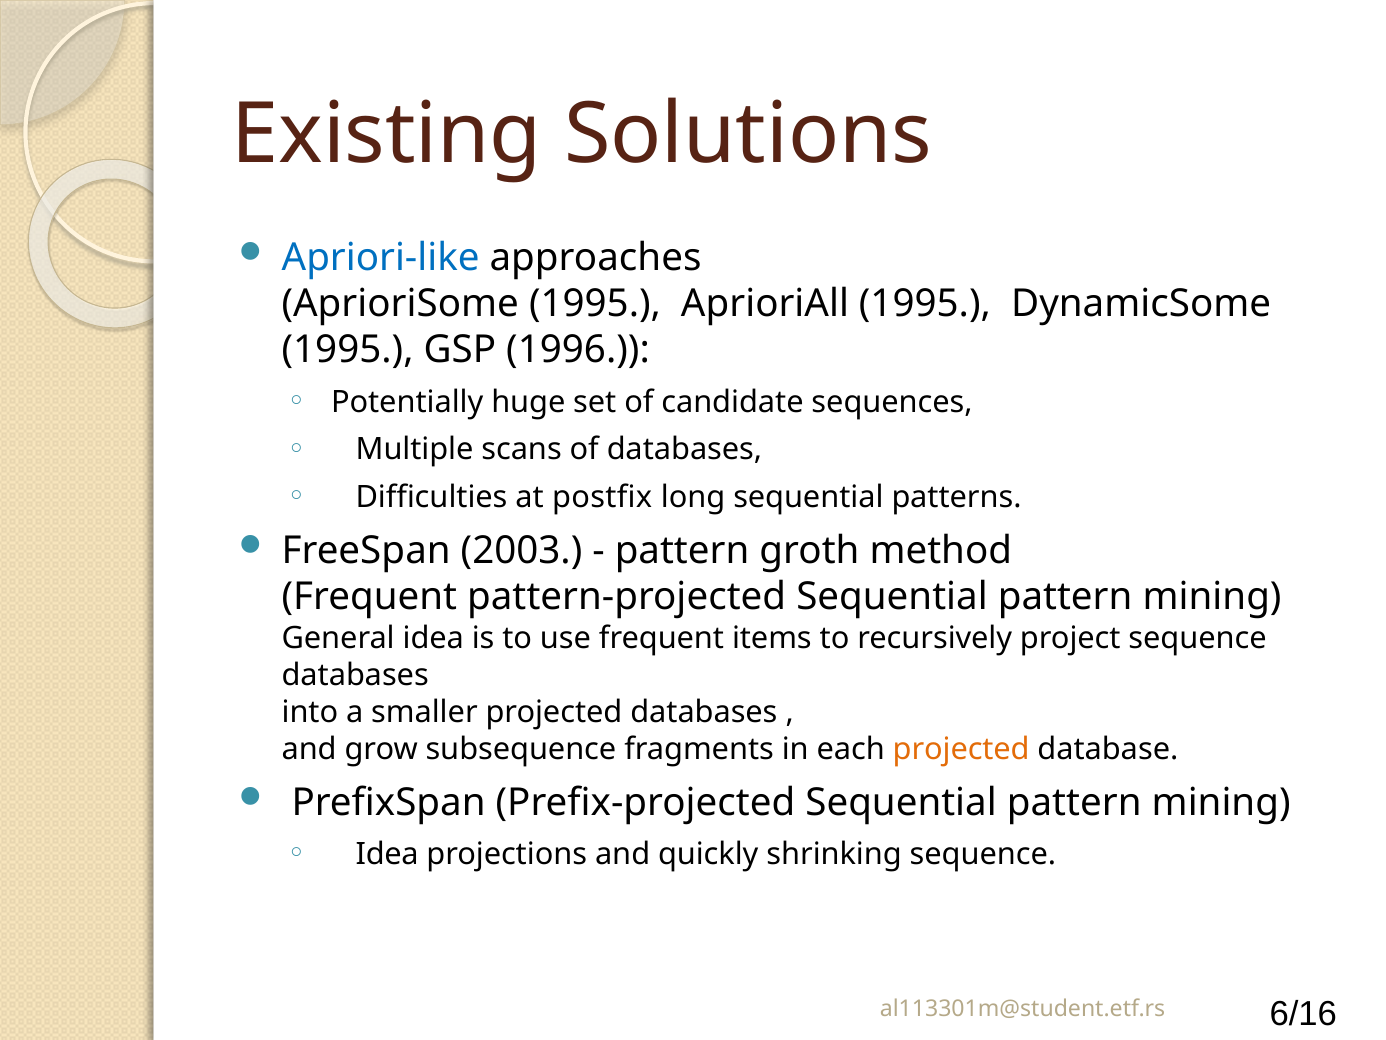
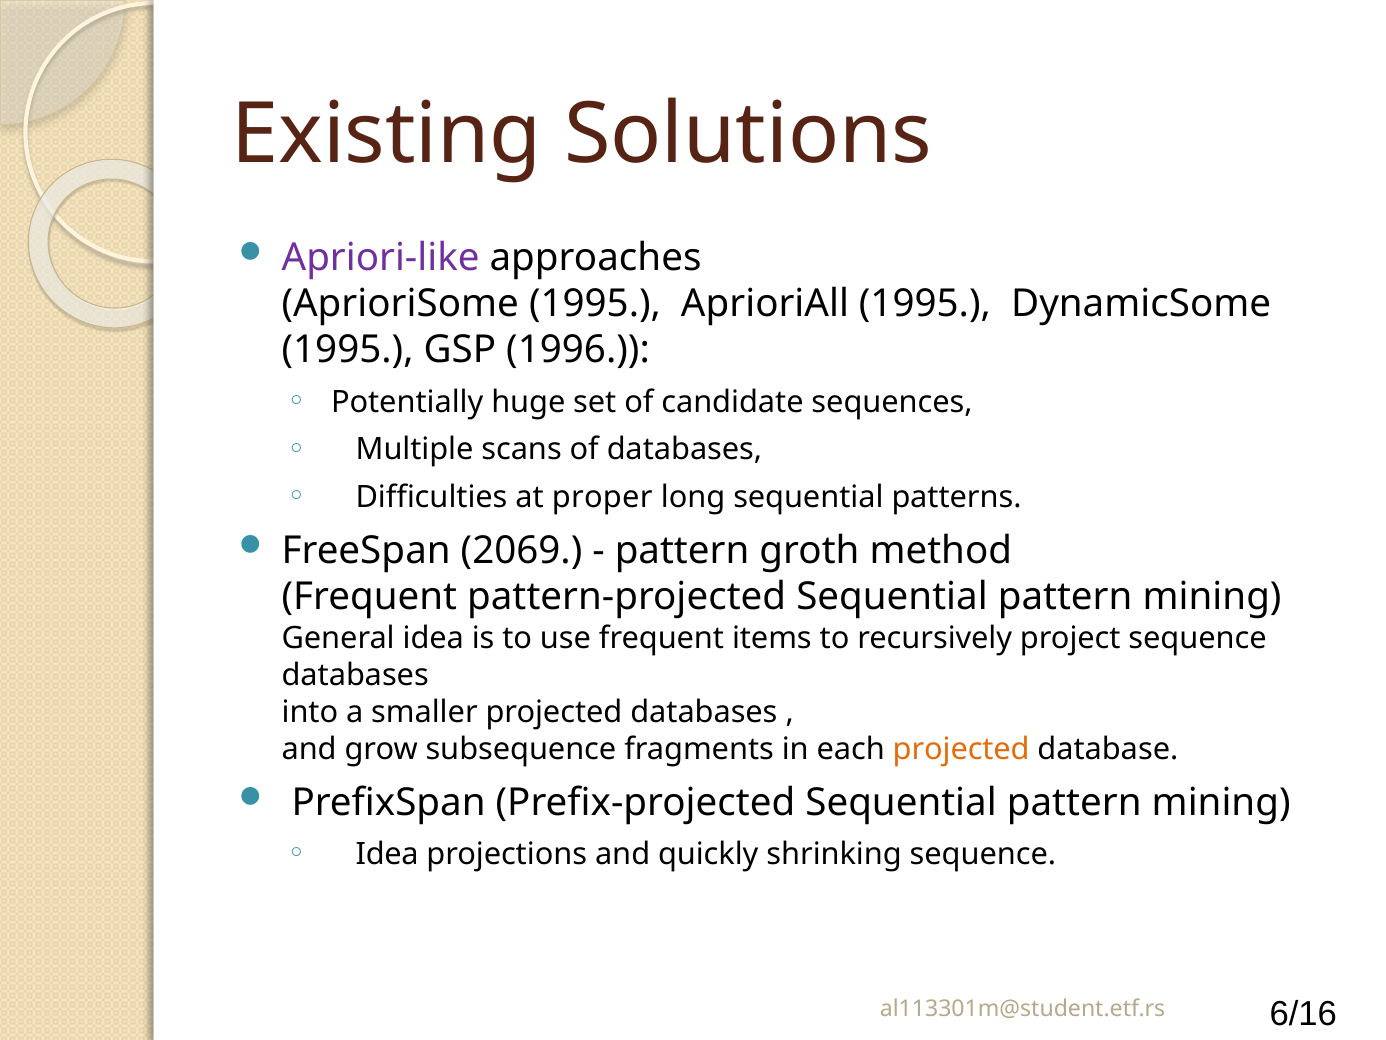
Apriori-like colour: blue -> purple (381, 258)
postfix: postfix -> proper (602, 497)
2003: 2003 -> 2069 (522, 550)
